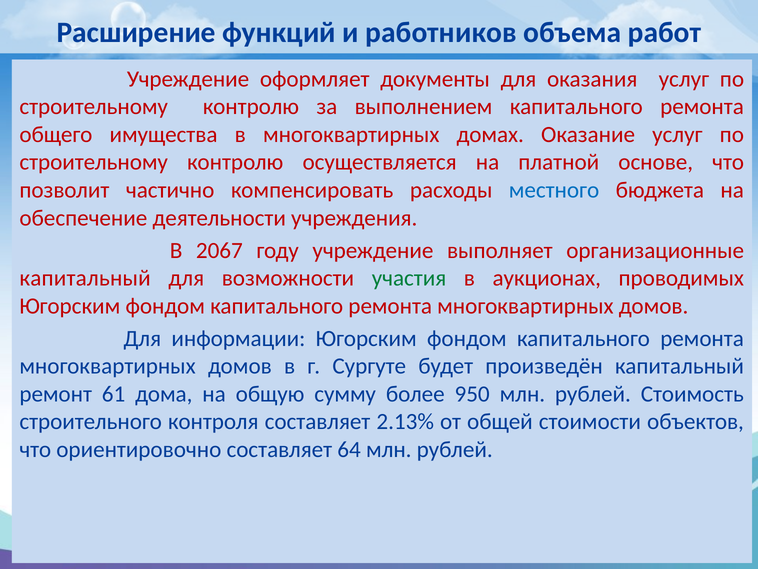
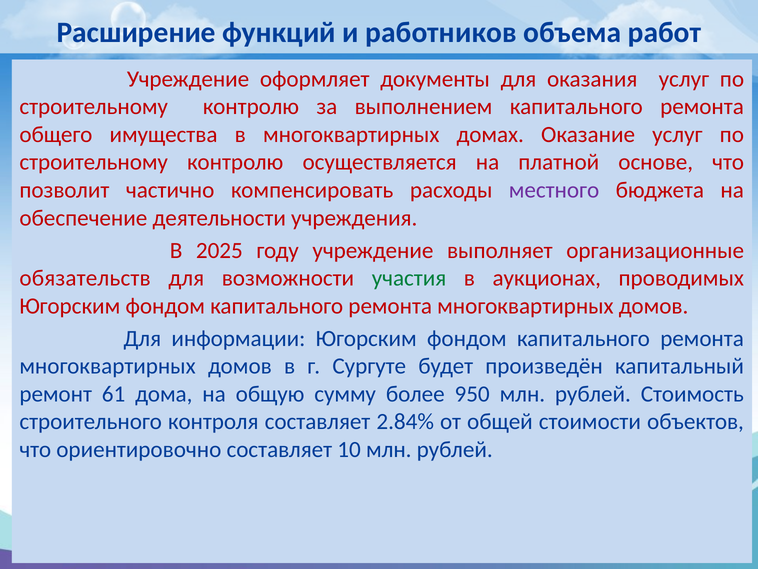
местного colour: blue -> purple (554, 190)
2067: 2067 -> 2025 (219, 250)
капитальный: капитальный -> обязательств (85, 278)
2.13%: 2.13% -> 2.84% (405, 421)
64: 64 -> 10 (349, 449)
